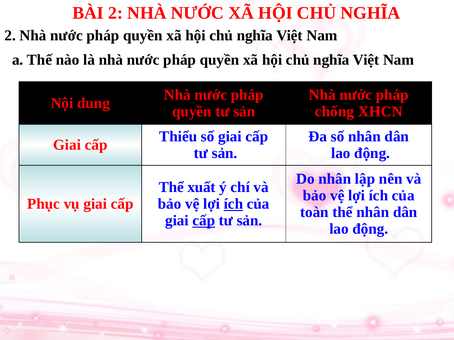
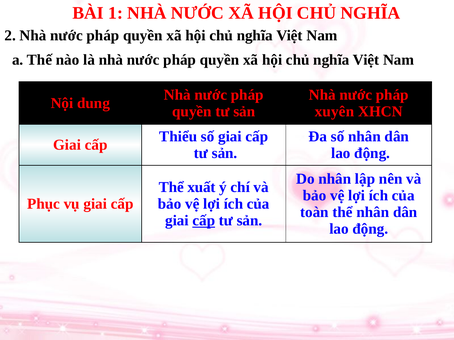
BÀI 2: 2 -> 1 (116, 13)
chống: chống -> xuyên (335, 112)
ích underline: present -> none (233, 204)
